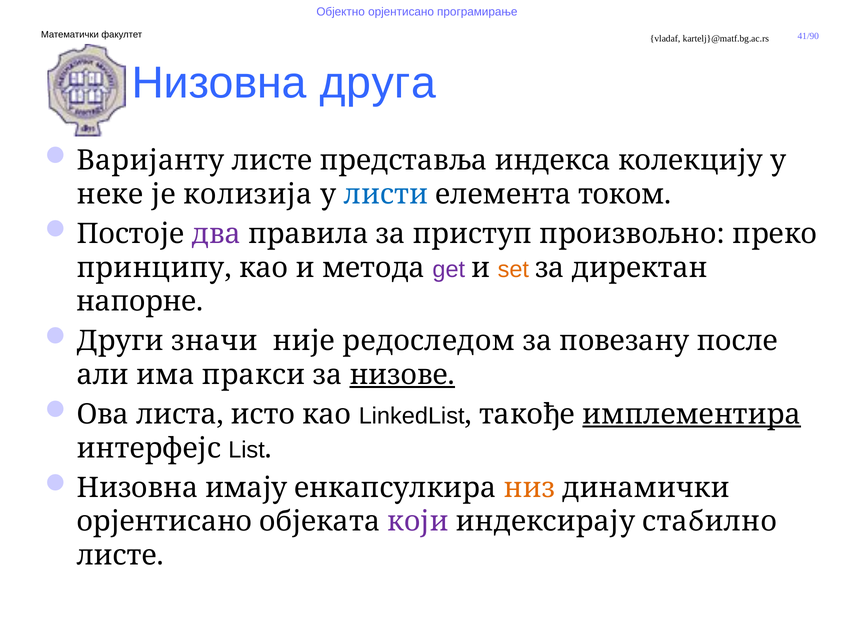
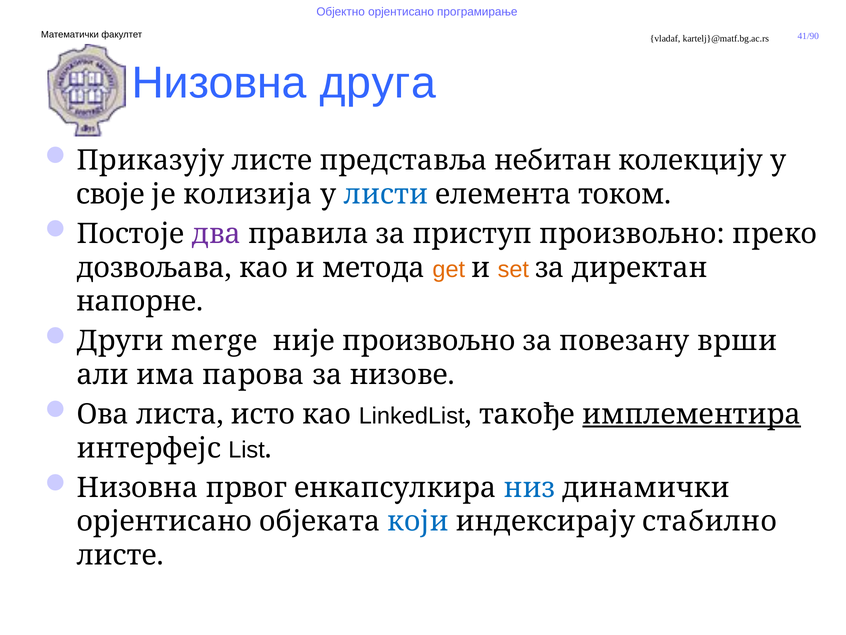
Варијанту: Варијанту -> Приказују (151, 160)
индекса: индекса -> небитан (553, 160)
неке: неке -> своје (111, 194)
принципу: принципу -> дозвољава (154, 268)
get colour: purple -> orange (449, 269)
значи: значи -> merge (215, 341)
није редоследом: редоследом -> произвољно (429, 341)
после: после -> врши (737, 341)
пракси: пракси -> парова (254, 375)
низове underline: present -> none (402, 375)
имају: имају -> првог (246, 487)
низ colour: orange -> blue (529, 487)
који colour: purple -> blue (418, 521)
